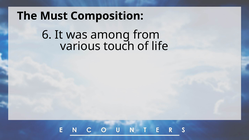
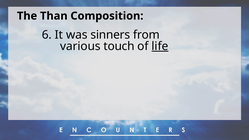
Must: Must -> Than (54, 16)
among: among -> sinners (110, 35)
life underline: none -> present (160, 46)
